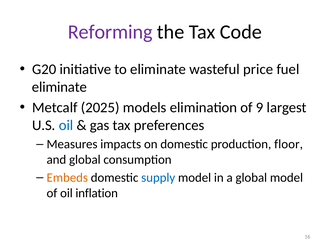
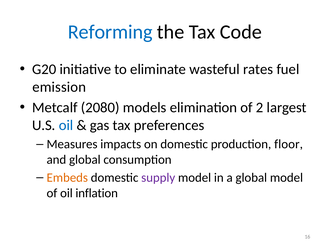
Reforming colour: purple -> blue (110, 32)
price: price -> rates (258, 69)
eliminate: eliminate -> emission (59, 87)
2025: 2025 -> 2080 (100, 107)
9: 9 -> 2 (260, 107)
supply colour: blue -> purple (158, 177)
